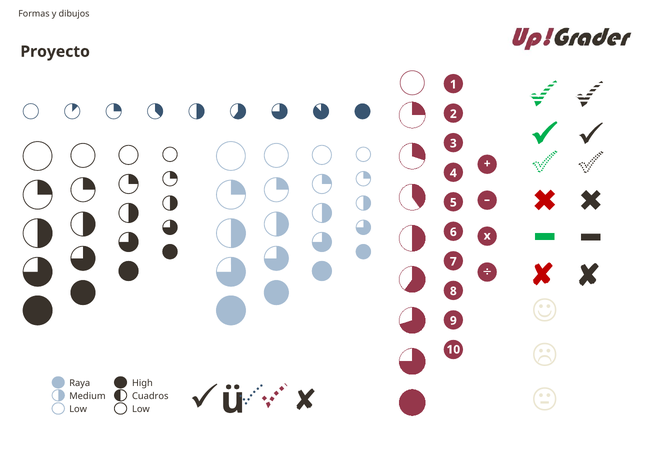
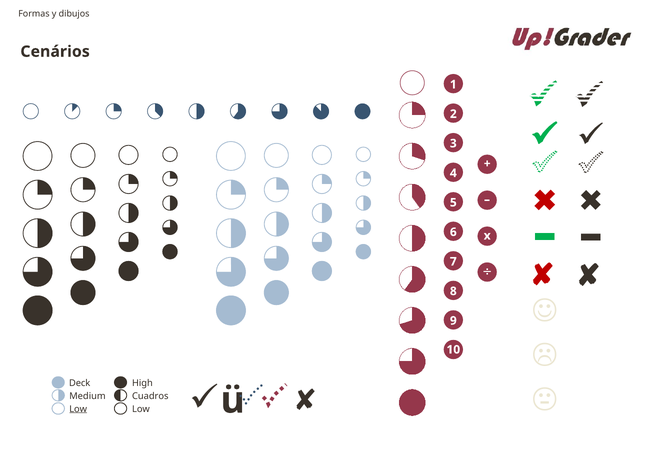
Proyecto: Proyecto -> Cenários (55, 52)
Raya: Raya -> Deck (80, 383)
Low underline: none -> present (78, 409)
